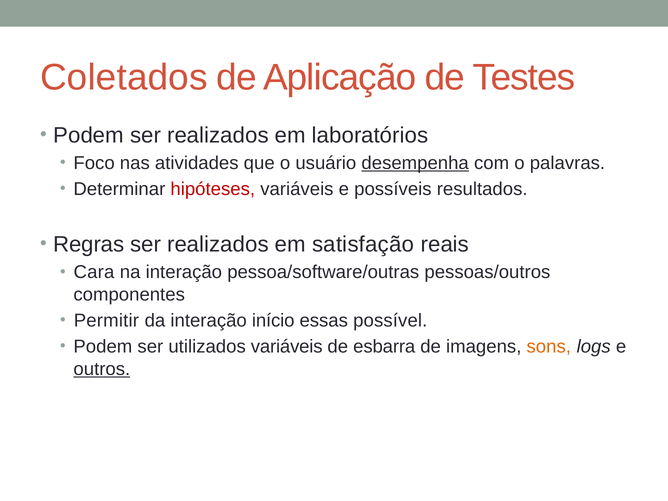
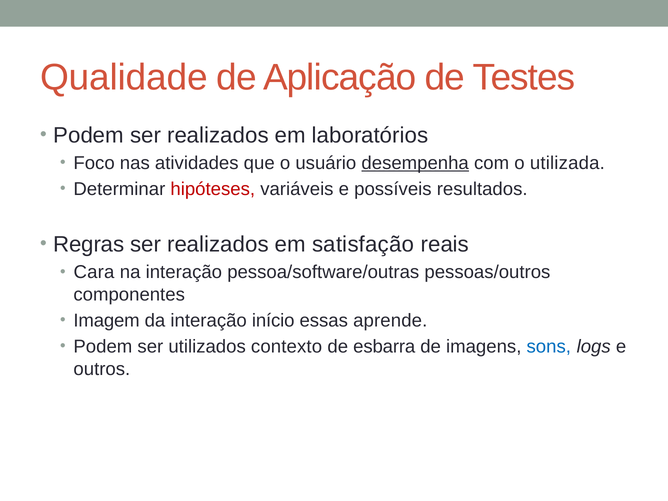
Coletados: Coletados -> Qualidade (124, 78)
palavras: palavras -> utilizada (567, 163)
Permitir: Permitir -> Imagem (107, 321)
possível: possível -> aprende (390, 321)
utilizados variáveis: variáveis -> contexto (287, 347)
sons colour: orange -> blue (549, 347)
outros underline: present -> none (102, 369)
